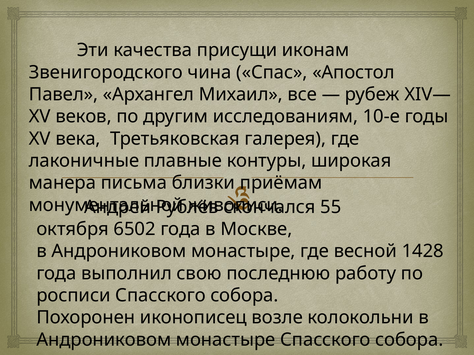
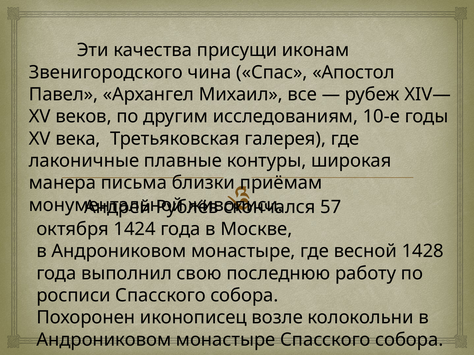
55: 55 -> 57 (331, 207)
6502: 6502 -> 1424 (135, 229)
